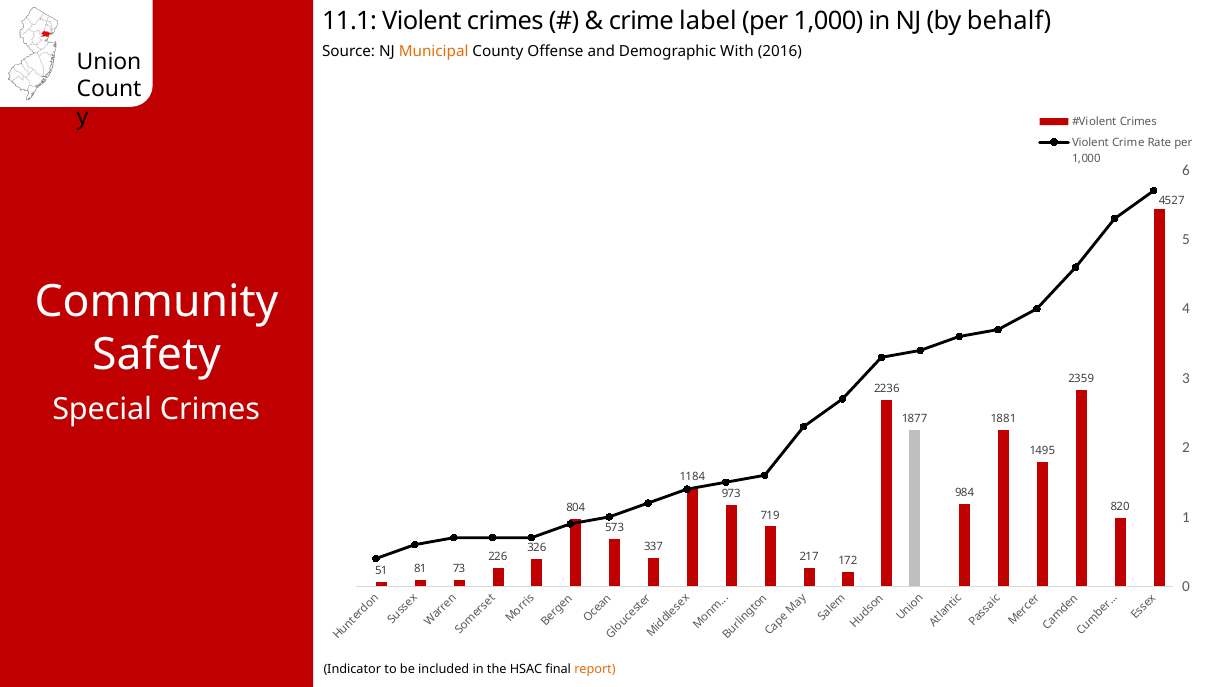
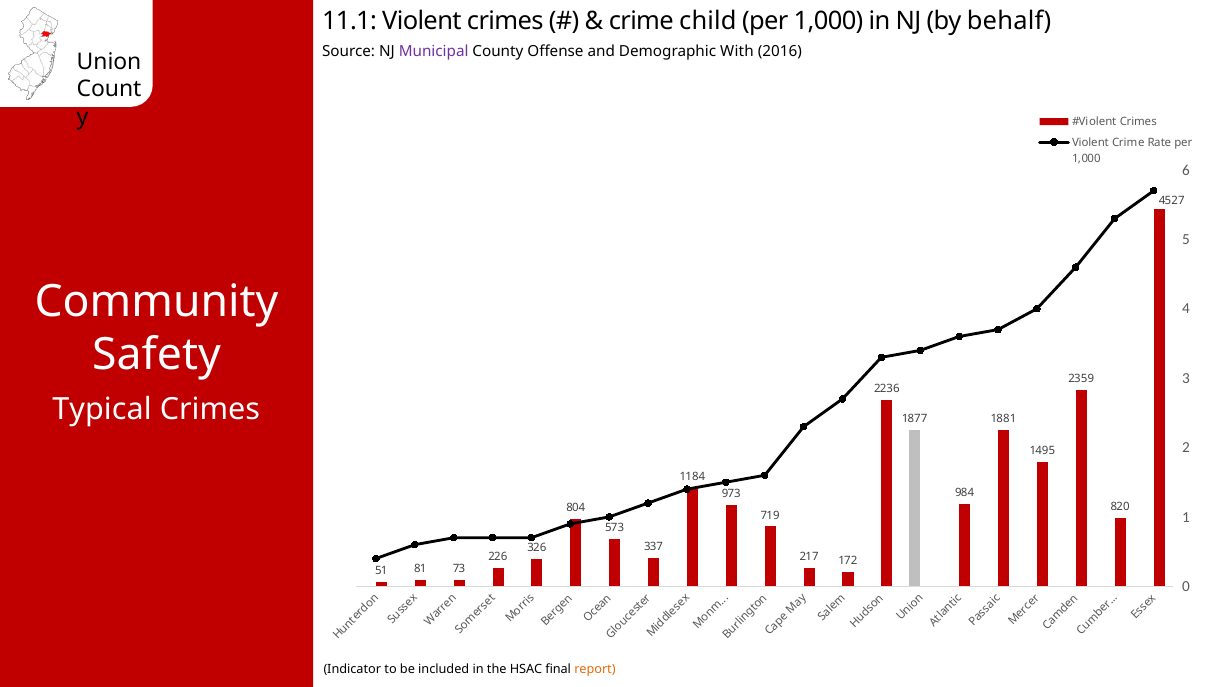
label: label -> child (708, 22)
Municipal colour: orange -> purple (434, 52)
Special: Special -> Typical (102, 409)
